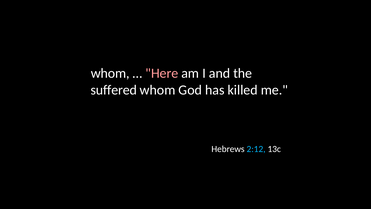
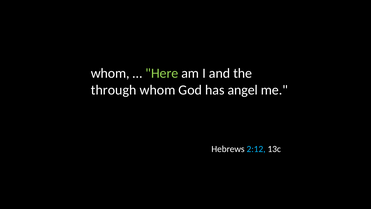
Here colour: pink -> light green (162, 73)
suffered: suffered -> through (114, 90)
killed: killed -> angel (243, 90)
